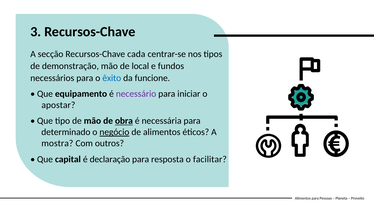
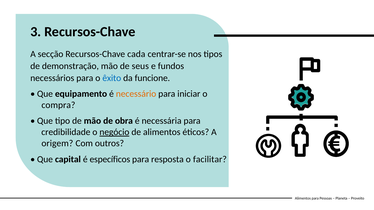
local: local -> seus (140, 66)
necessário colour: purple -> orange (136, 94)
apostar: apostar -> compra (58, 105)
obra underline: present -> none (124, 121)
determinado: determinado -> credibilidade (66, 132)
mostra: mostra -> origem (57, 144)
declaração: declaração -> específicos (110, 159)
